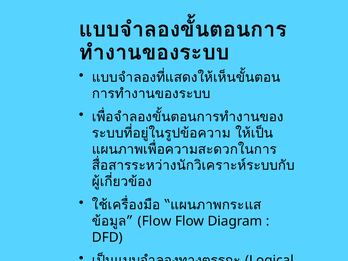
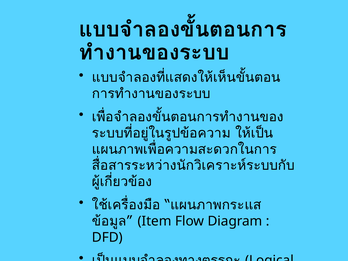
Flow: Flow -> Item (155, 221)
